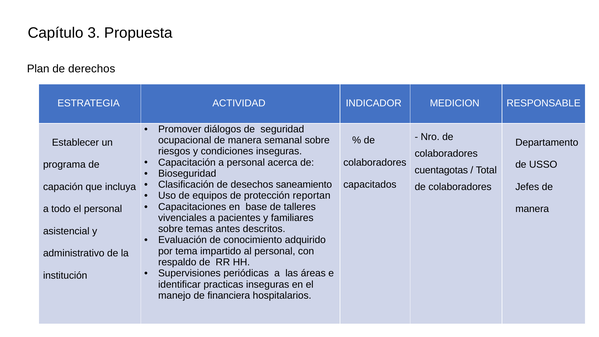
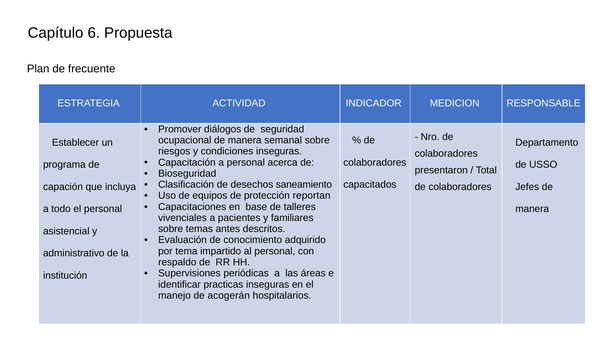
3: 3 -> 6 (94, 33)
derechos: derechos -> frecuente (92, 69)
cuentagotas: cuentagotas -> presentaron (441, 170)
financiera: financiera -> acogerán (229, 295)
